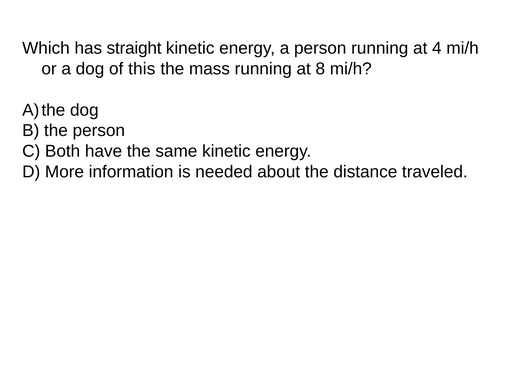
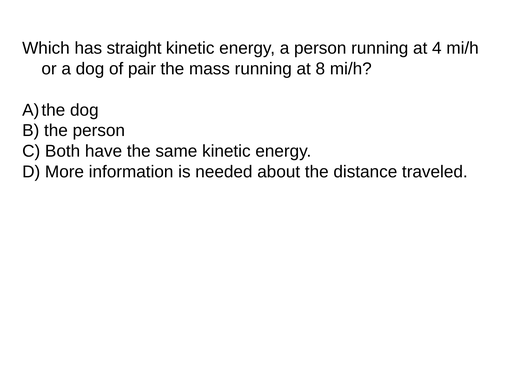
this: this -> pair (142, 69)
